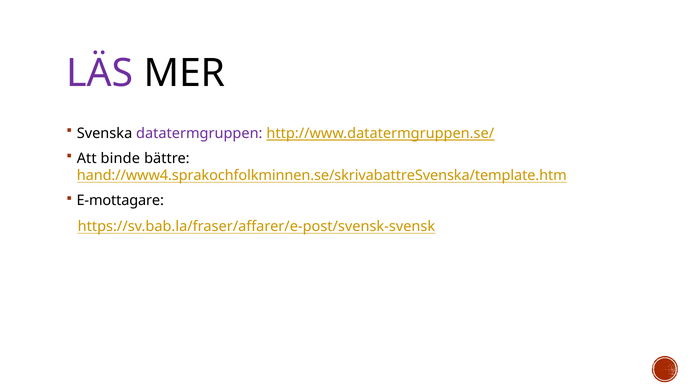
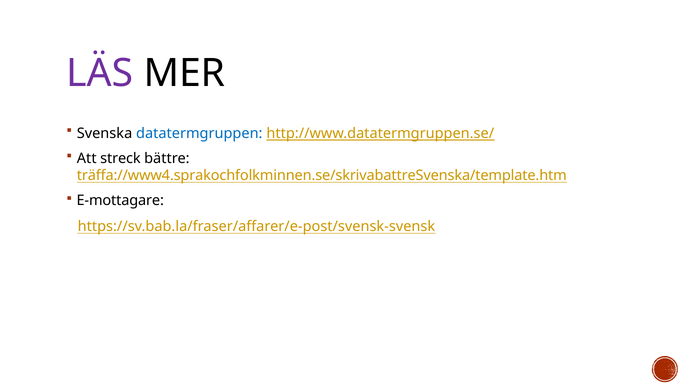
datatermgruppen colour: purple -> blue (199, 133)
binde: binde -> streck (120, 158)
hand://www4.sprakochfolkminnen.se/skrivabattreSvenska/template.htm: hand://www4.sprakochfolkminnen.se/skrivabattreSvenska/template.htm -> träffa://www4.sprakochfolkminnen.se/skrivabattreSvenska/template.htm (322, 176)
